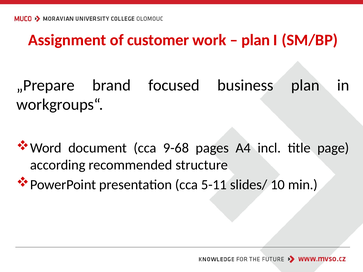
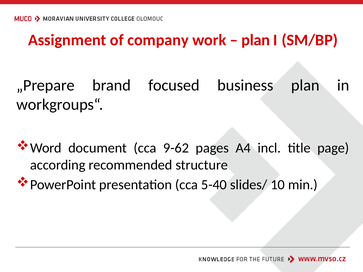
customer: customer -> company (158, 40)
9-68: 9-68 -> 9-62 (176, 148)
5-11: 5-11 -> 5-40 (214, 185)
